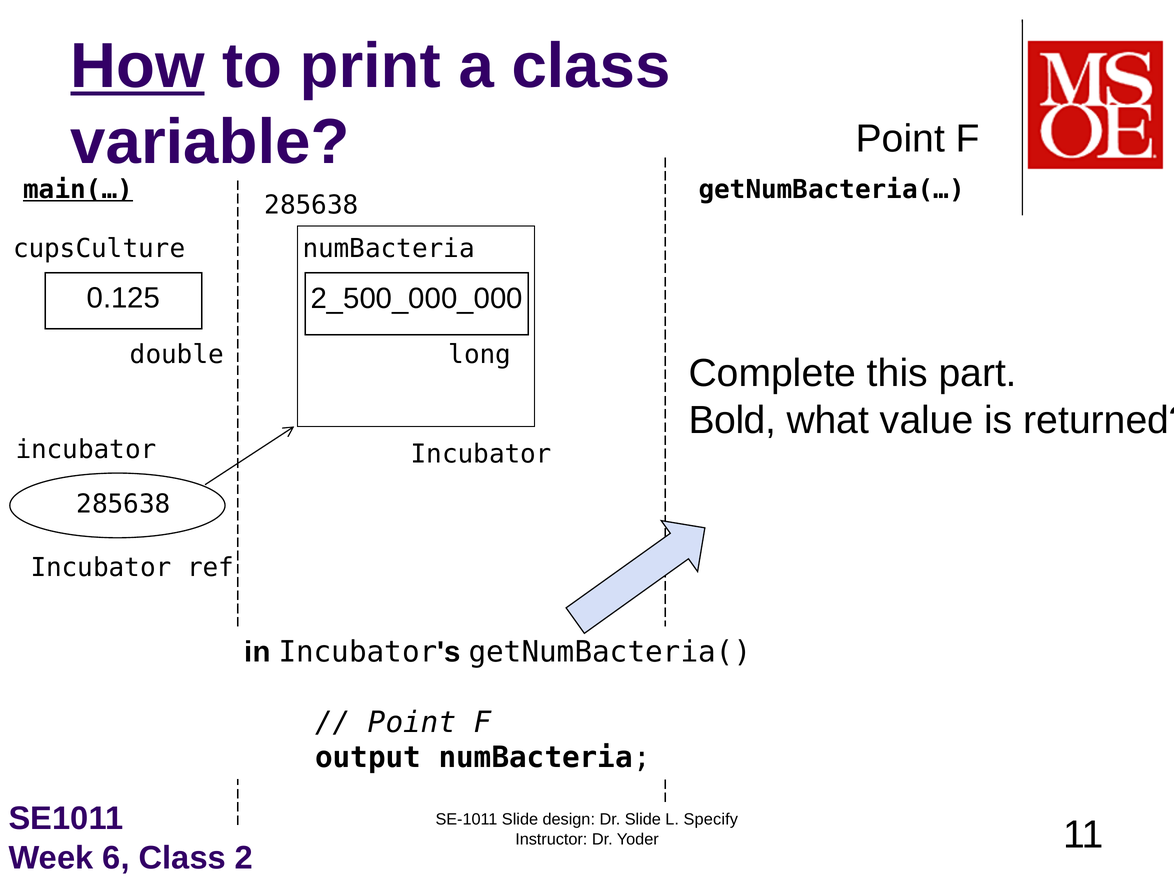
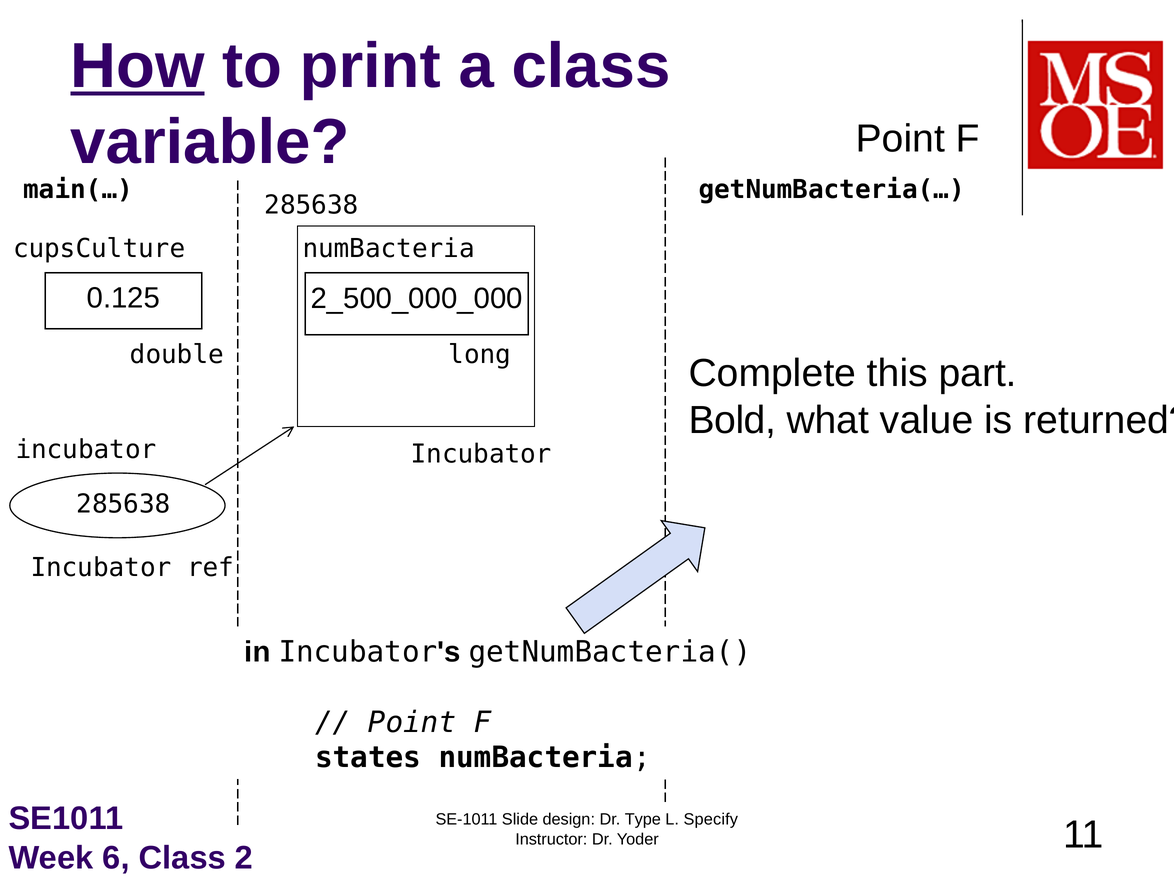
main(… underline: present -> none (78, 189)
output: output -> states (368, 757)
Dr Slide: Slide -> Type (643, 819)
